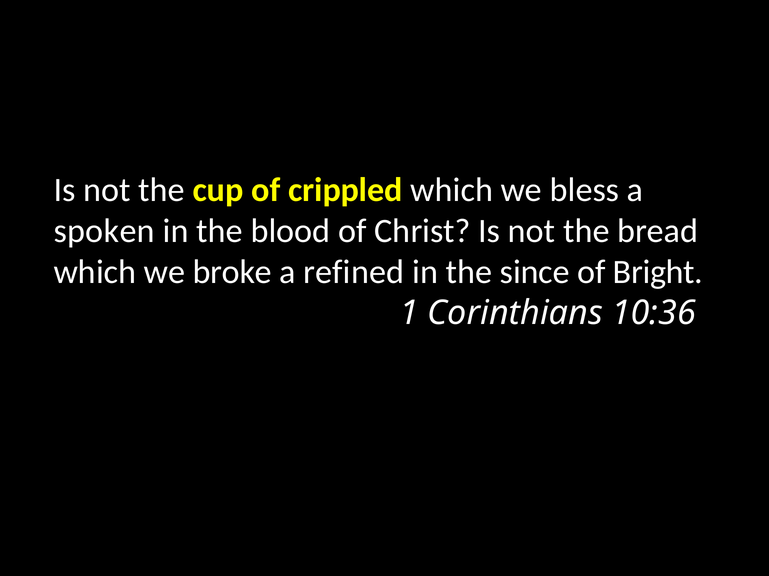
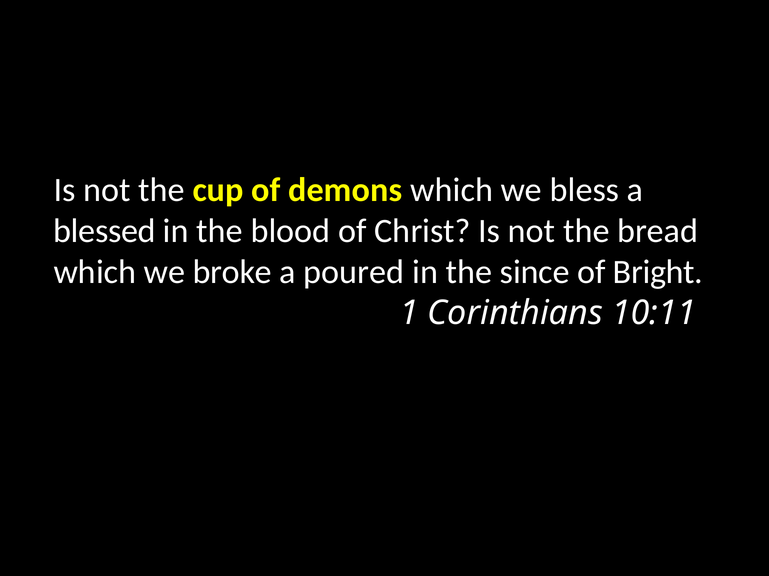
crippled: crippled -> demons (345, 190)
spoken: spoken -> blessed (105, 231)
refined: refined -> poured (354, 272)
10:36: 10:36 -> 10:11 (654, 314)
